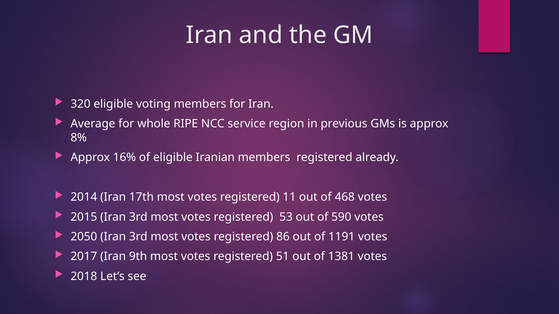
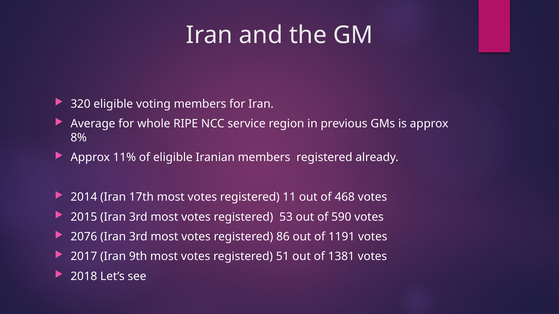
16%: 16% -> 11% (124, 158)
2050: 2050 -> 2076 (84, 237)
